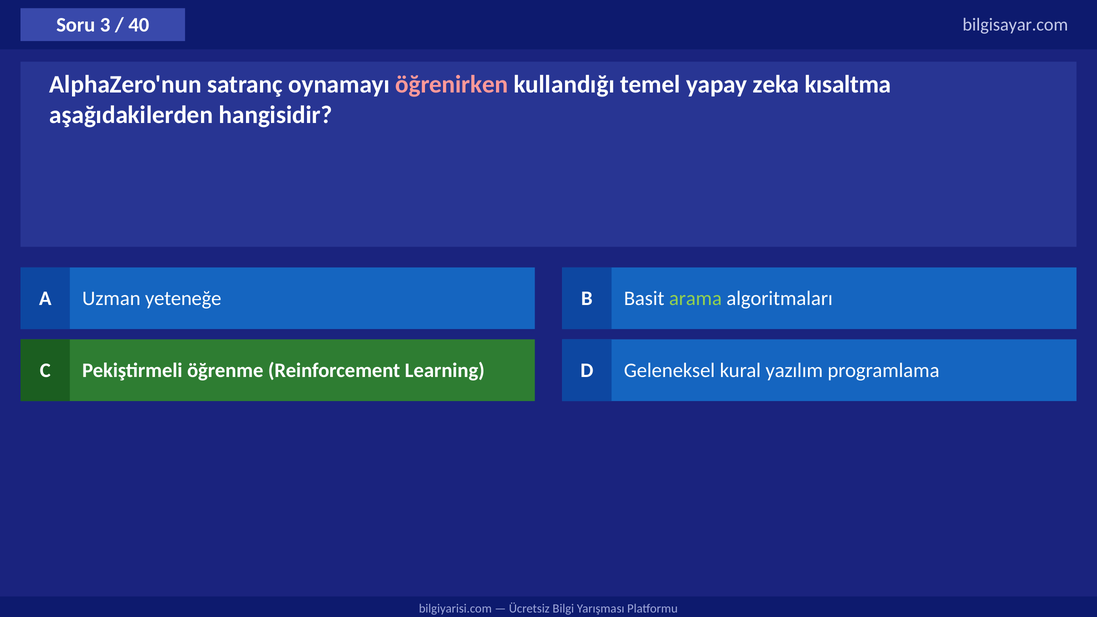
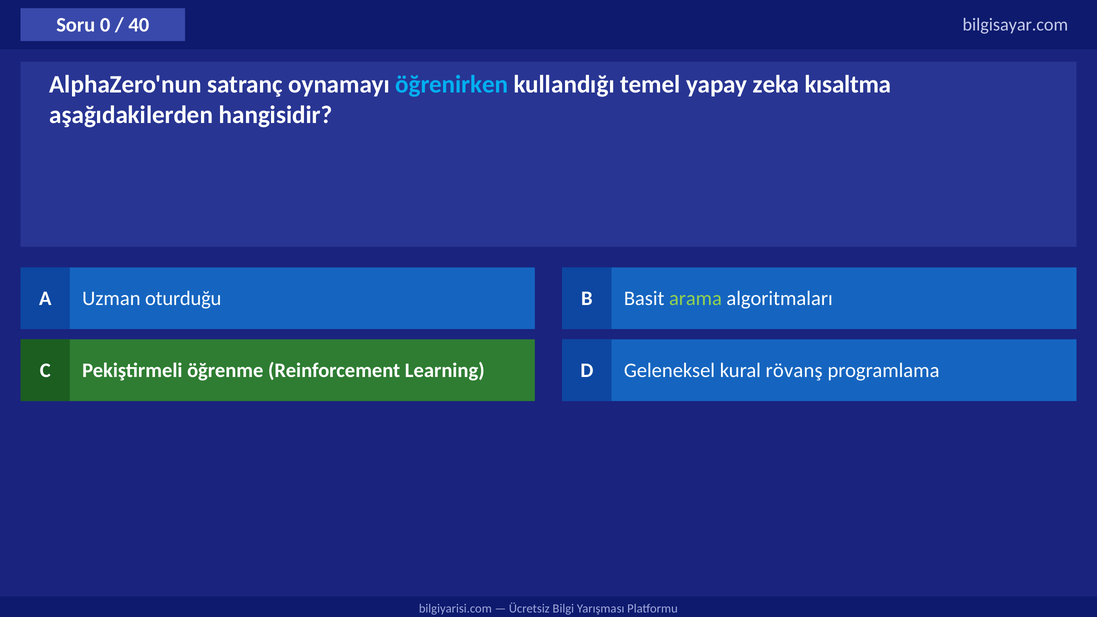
3: 3 -> 0 (105, 25)
öğrenirken colour: pink -> light blue (452, 84)
yeteneğe: yeteneğe -> oturduğu (183, 299)
yazılım: yazılım -> rövanş (794, 370)
